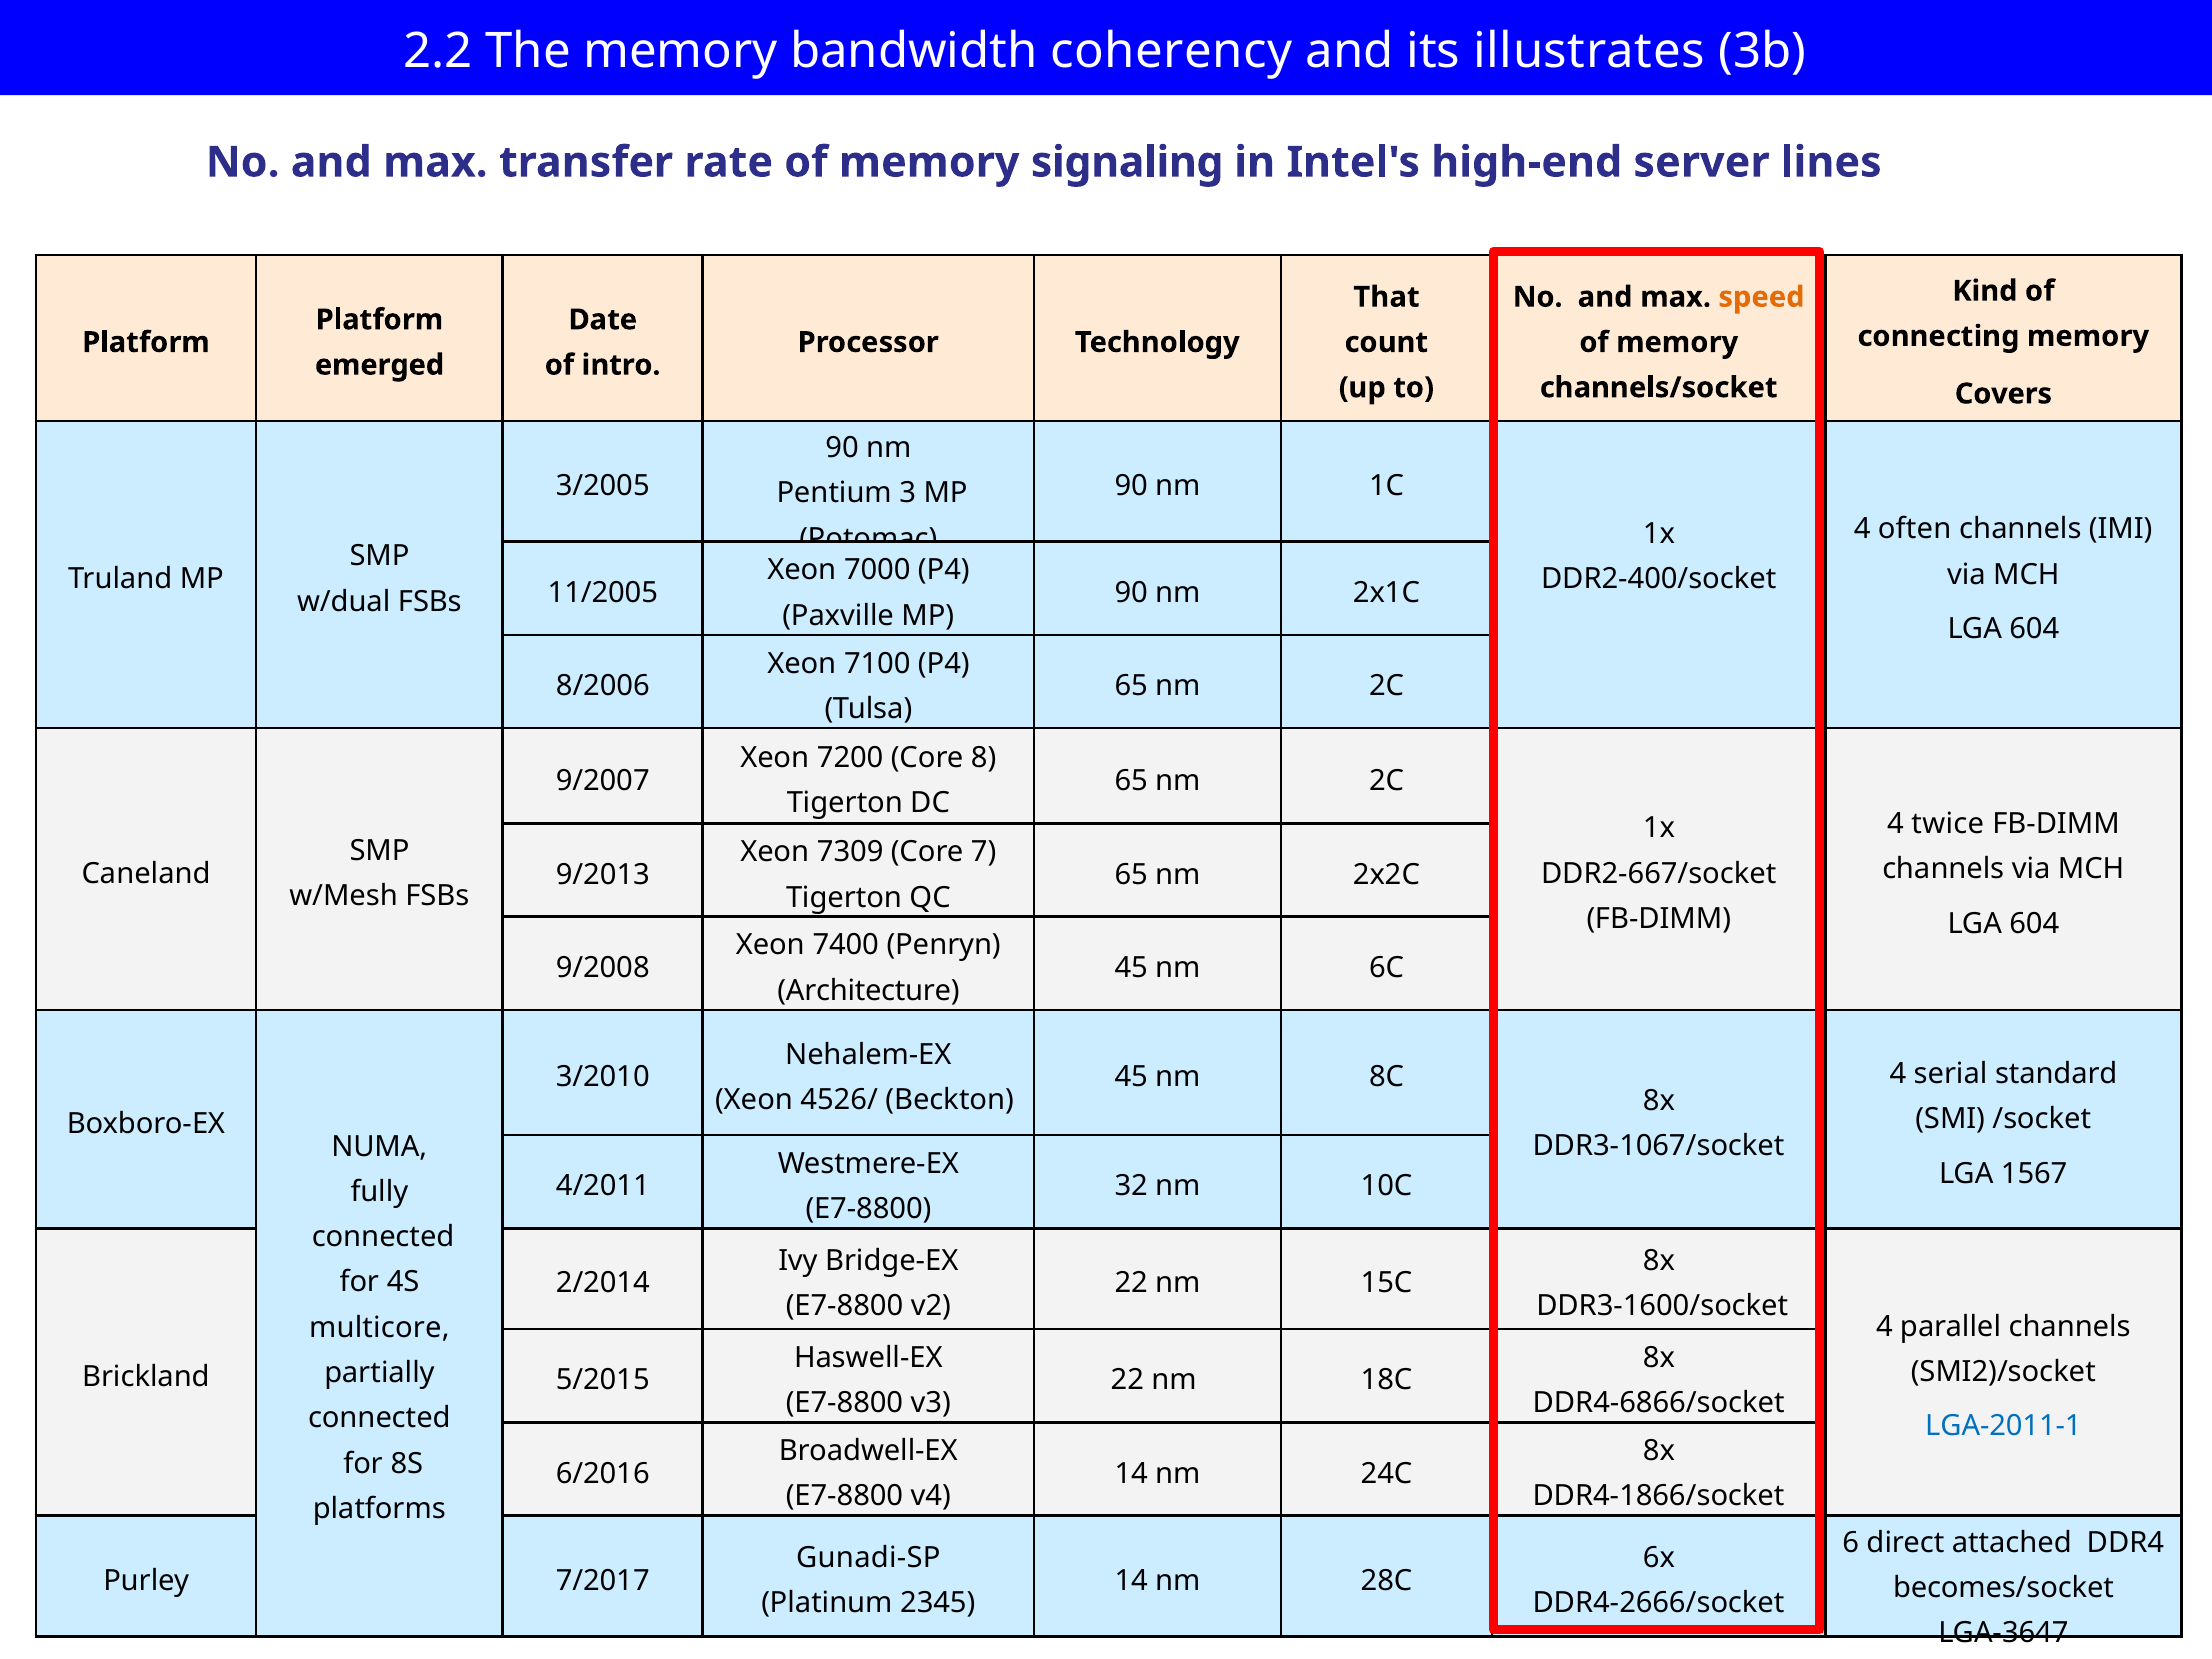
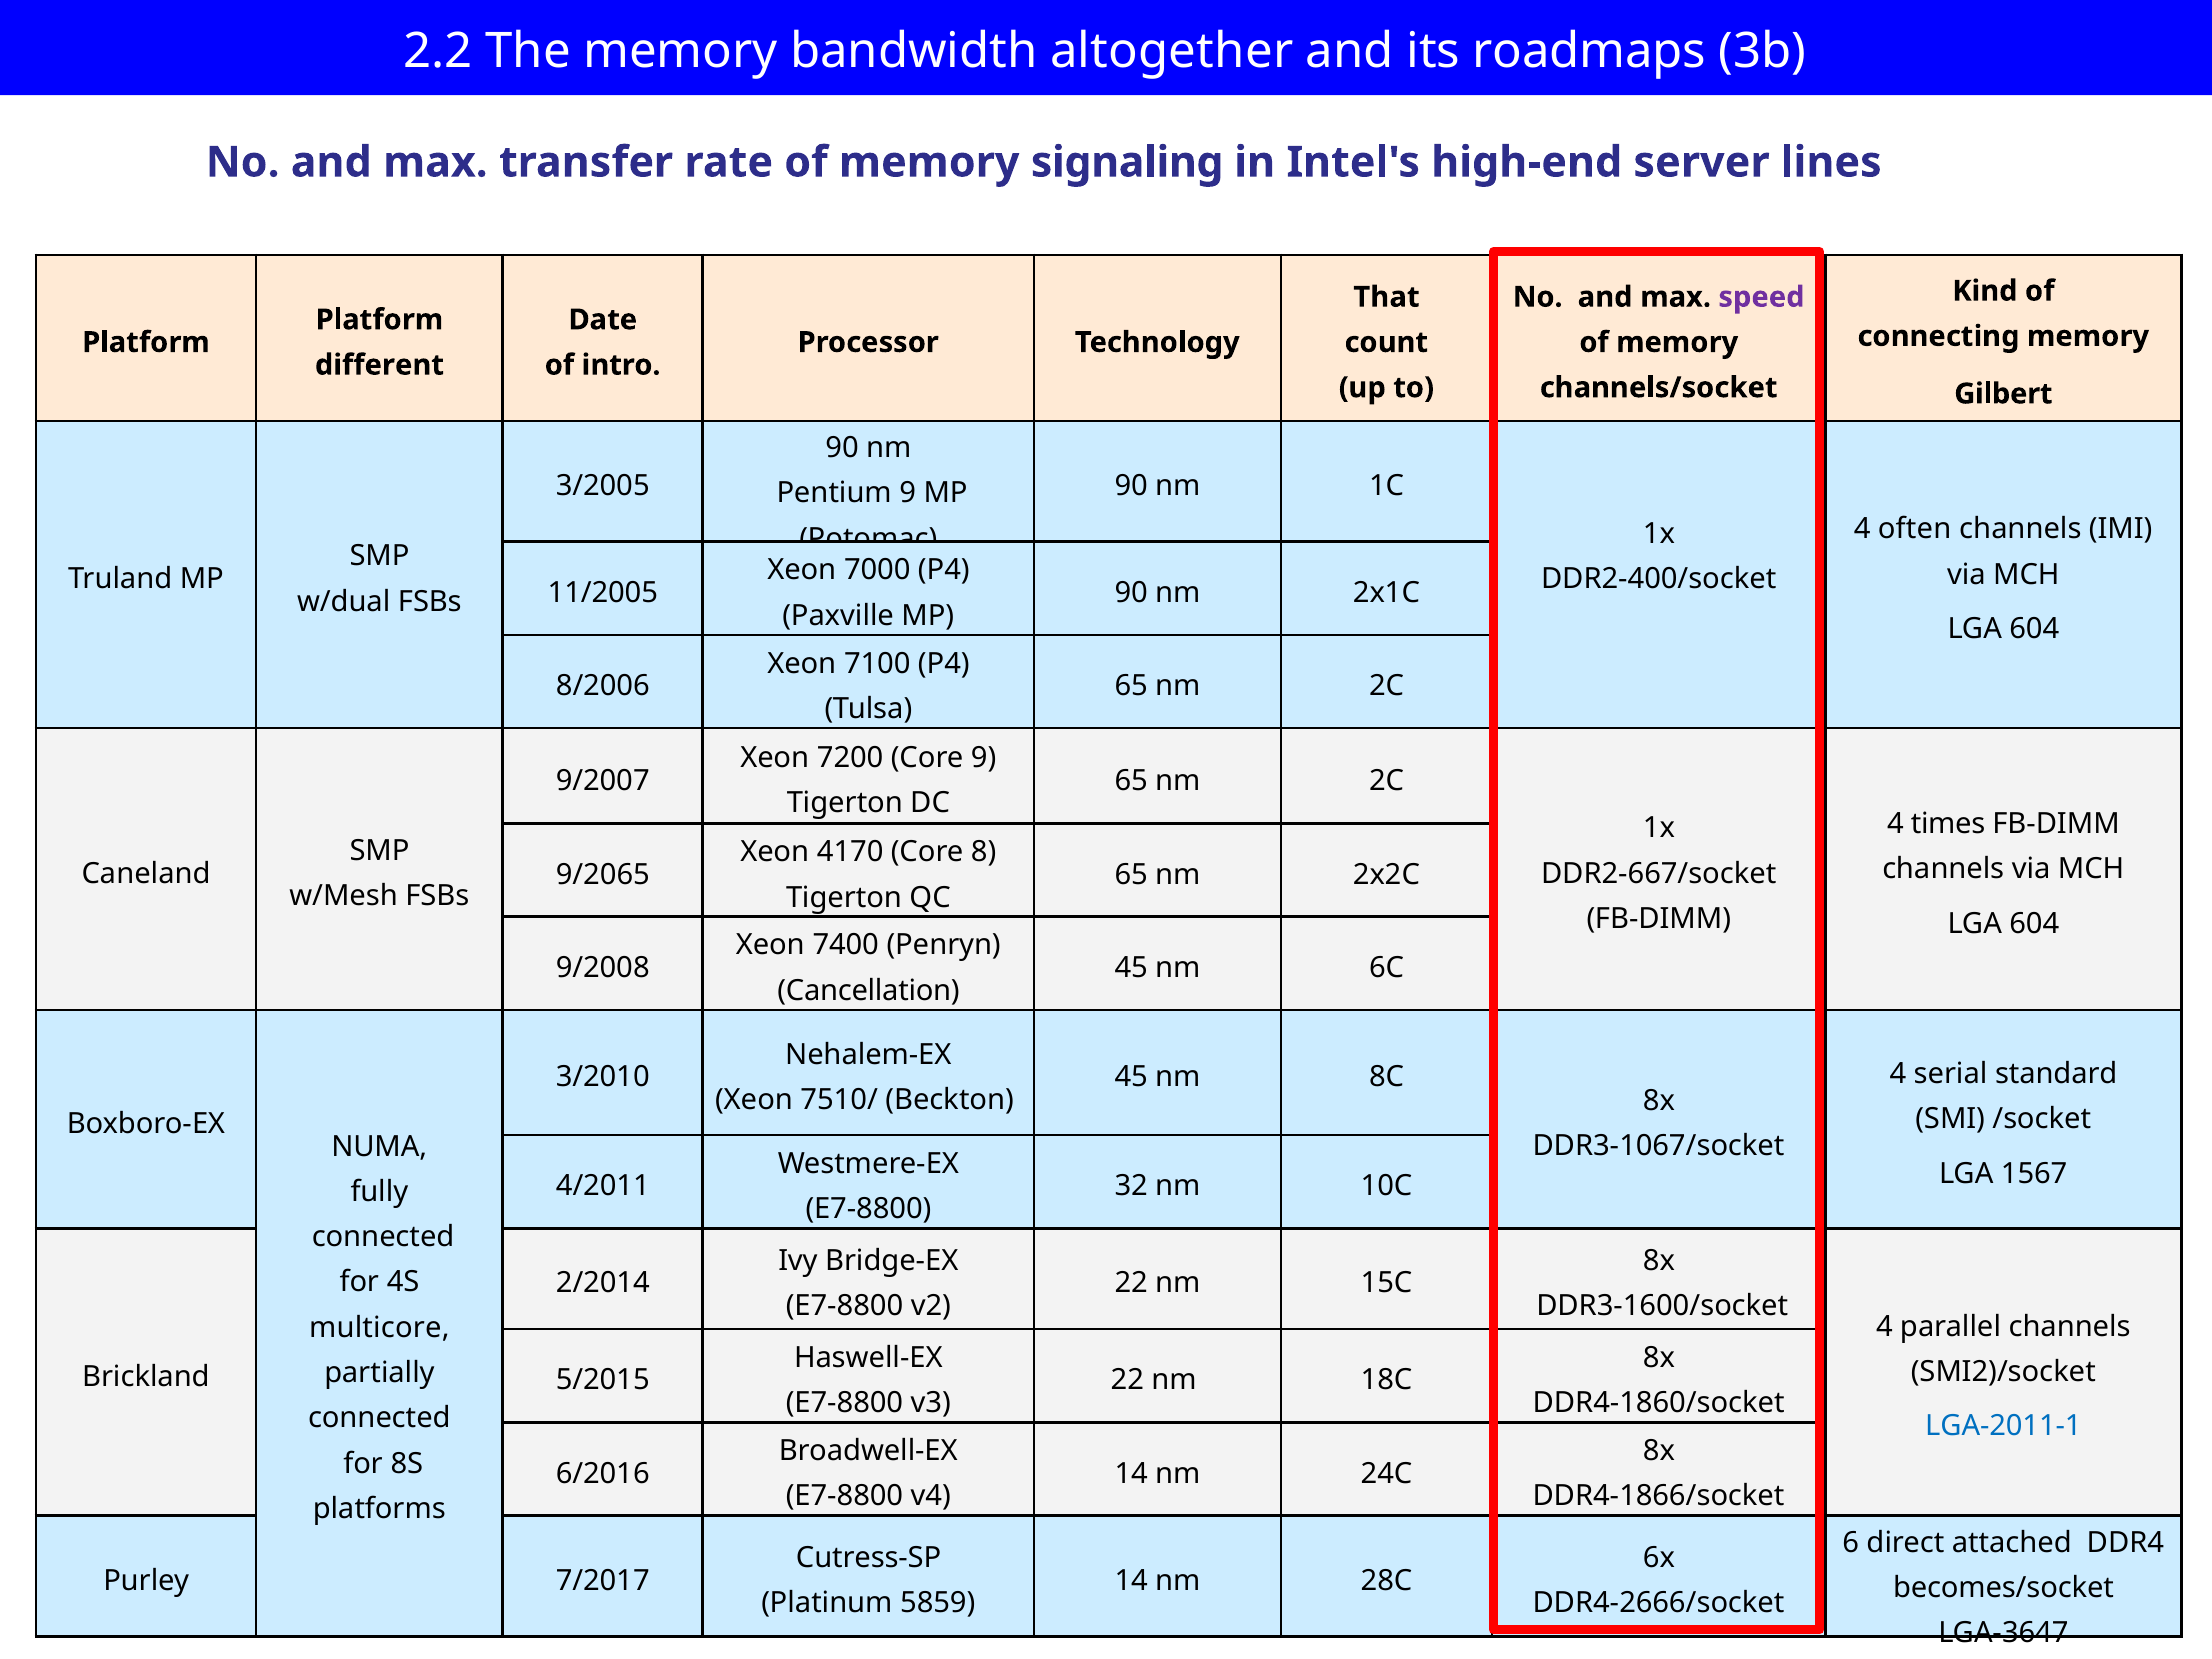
coherency: coherency -> altogether (1172, 51)
illustrates: illustrates -> roadmaps (1590, 51)
speed colour: orange -> purple (1761, 297)
emerged: emerged -> different (379, 365)
Covers: Covers -> Gilbert (2003, 394)
Pentium 3: 3 -> 9 (908, 493)
Core 8: 8 -> 9 (984, 758)
twice: twice -> times (1948, 824)
7309: 7309 -> 4170 (850, 852)
7: 7 -> 8 (984, 852)
9/2013: 9/2013 -> 9/2065 (603, 875)
Architecture: Architecture -> Cancellation (869, 990)
4526/: 4526/ -> 7510/ (839, 1100)
DDR4-6866/socket: DDR4-6866/socket -> DDR4-1860/socket (1659, 1403)
Gunadi-SP: Gunadi-SP -> Cutress-SP (869, 1558)
2345: 2345 -> 5859 (938, 1603)
